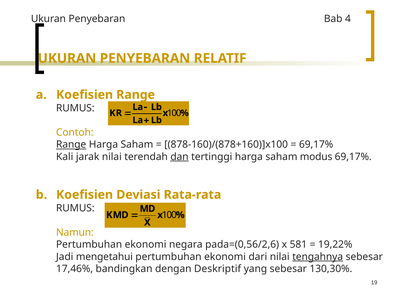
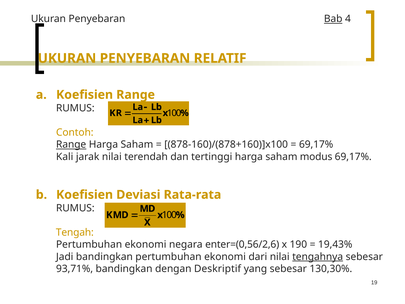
Bab underline: none -> present (333, 19)
dan underline: present -> none (180, 157)
Namun: Namun -> Tengah (75, 232)
pada=(0,56/2,6: pada=(0,56/2,6 -> enter=(0,56/2,6 (242, 244)
581: 581 -> 190 (298, 244)
19,22%: 19,22% -> 19,43% (335, 244)
Jadi mengetahui: mengetahui -> bandingkan (104, 256)
17,46%: 17,46% -> 93,71% (75, 269)
